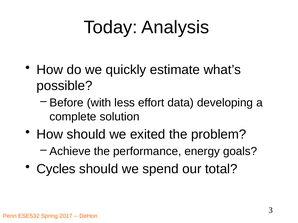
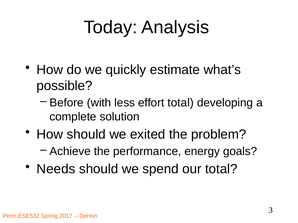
effort data: data -> total (181, 103)
Cycles: Cycles -> Needs (56, 169)
